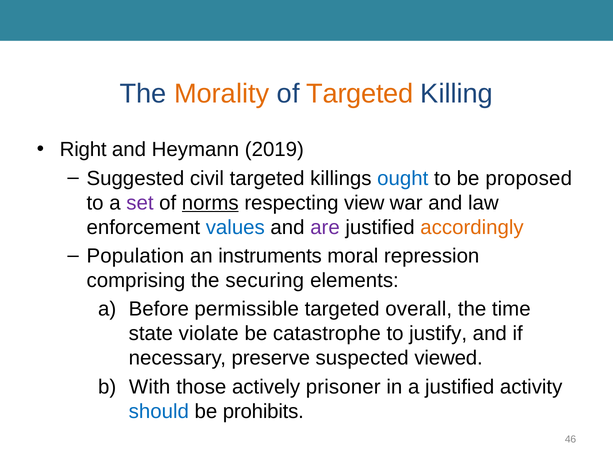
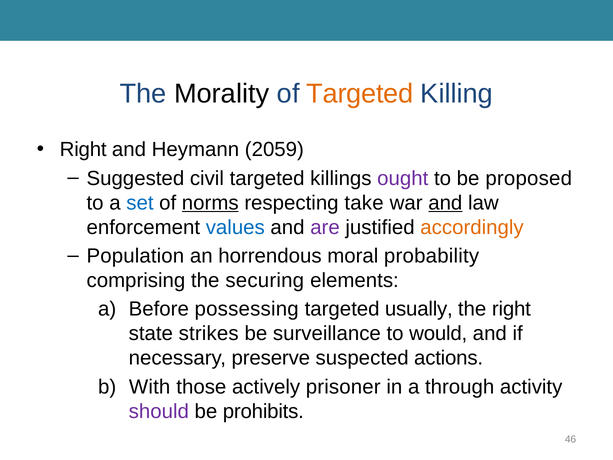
Morality colour: orange -> black (222, 94)
2019: 2019 -> 2059 (274, 150)
ought colour: blue -> purple (403, 178)
set colour: purple -> blue (140, 203)
view: view -> take (364, 203)
and underline: none -> present (445, 203)
instruments: instruments -> horrendous (270, 256)
repression: repression -> probability (432, 256)
permissible: permissible -> possessing (247, 309)
overall: overall -> usually (419, 309)
the time: time -> right (511, 309)
violate: violate -> strikes (209, 333)
catastrophe: catastrophe -> surveillance (327, 333)
justify: justify -> would (438, 333)
viewed: viewed -> actions (449, 358)
a justified: justified -> through (460, 387)
should colour: blue -> purple (159, 411)
